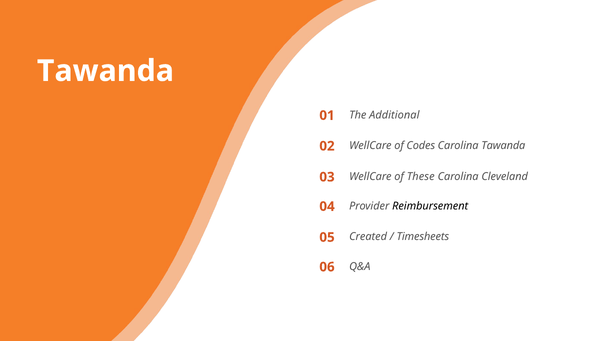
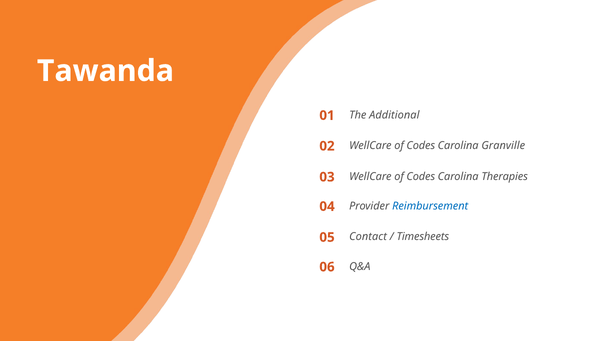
Carolina Tawanda: Tawanda -> Granville (503, 145)
These: These -> Codes (421, 176)
Cleveland: Cleveland -> Therapies (505, 176)
Reimbursement colour: black -> blue (430, 206)
Created: Created -> Contact (368, 236)
